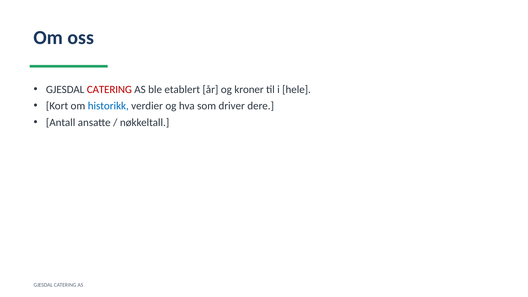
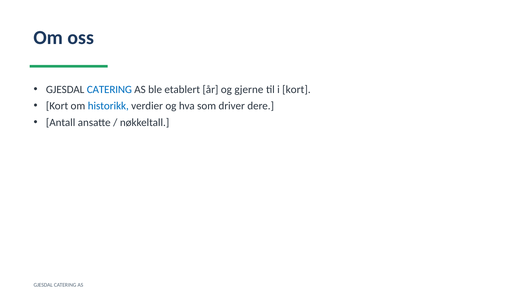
CATERING colour: red -> blue (109, 89)
kroner: kroner -> gjerne (249, 89)
i hele: hele -> kort (296, 89)
